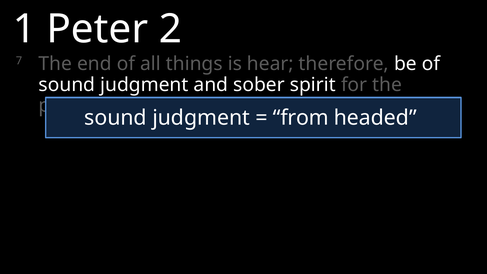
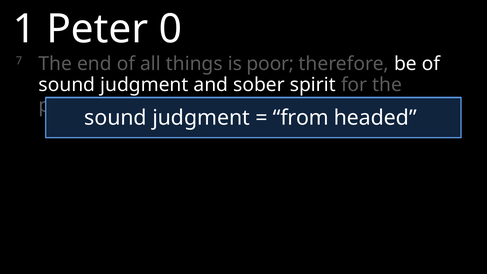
2: 2 -> 0 (170, 29)
hear: hear -> poor (270, 64)
